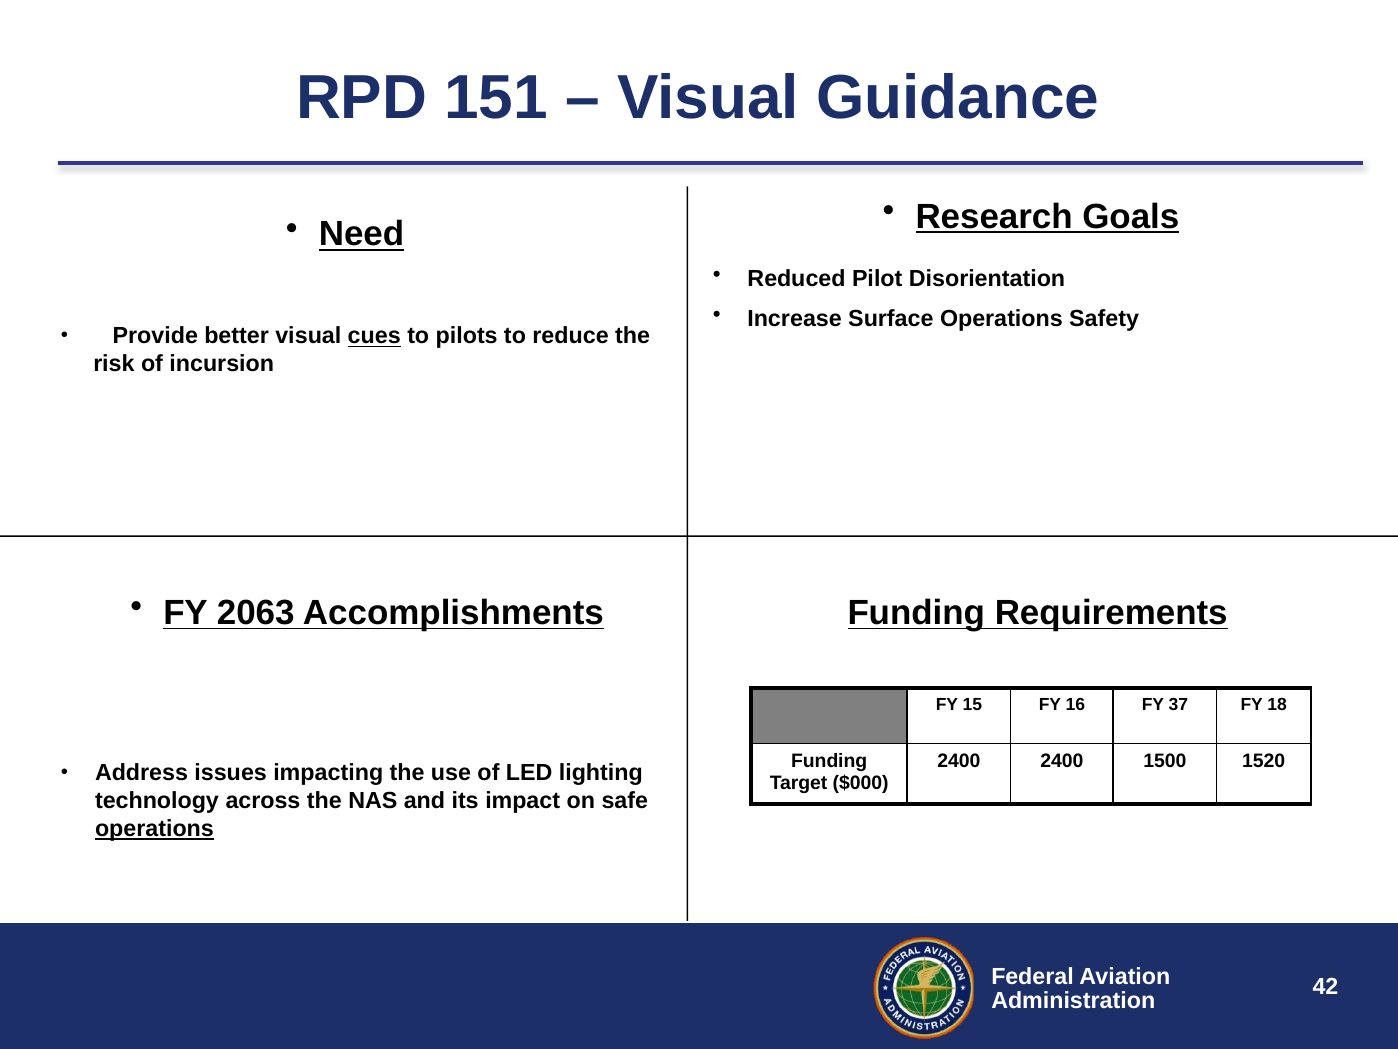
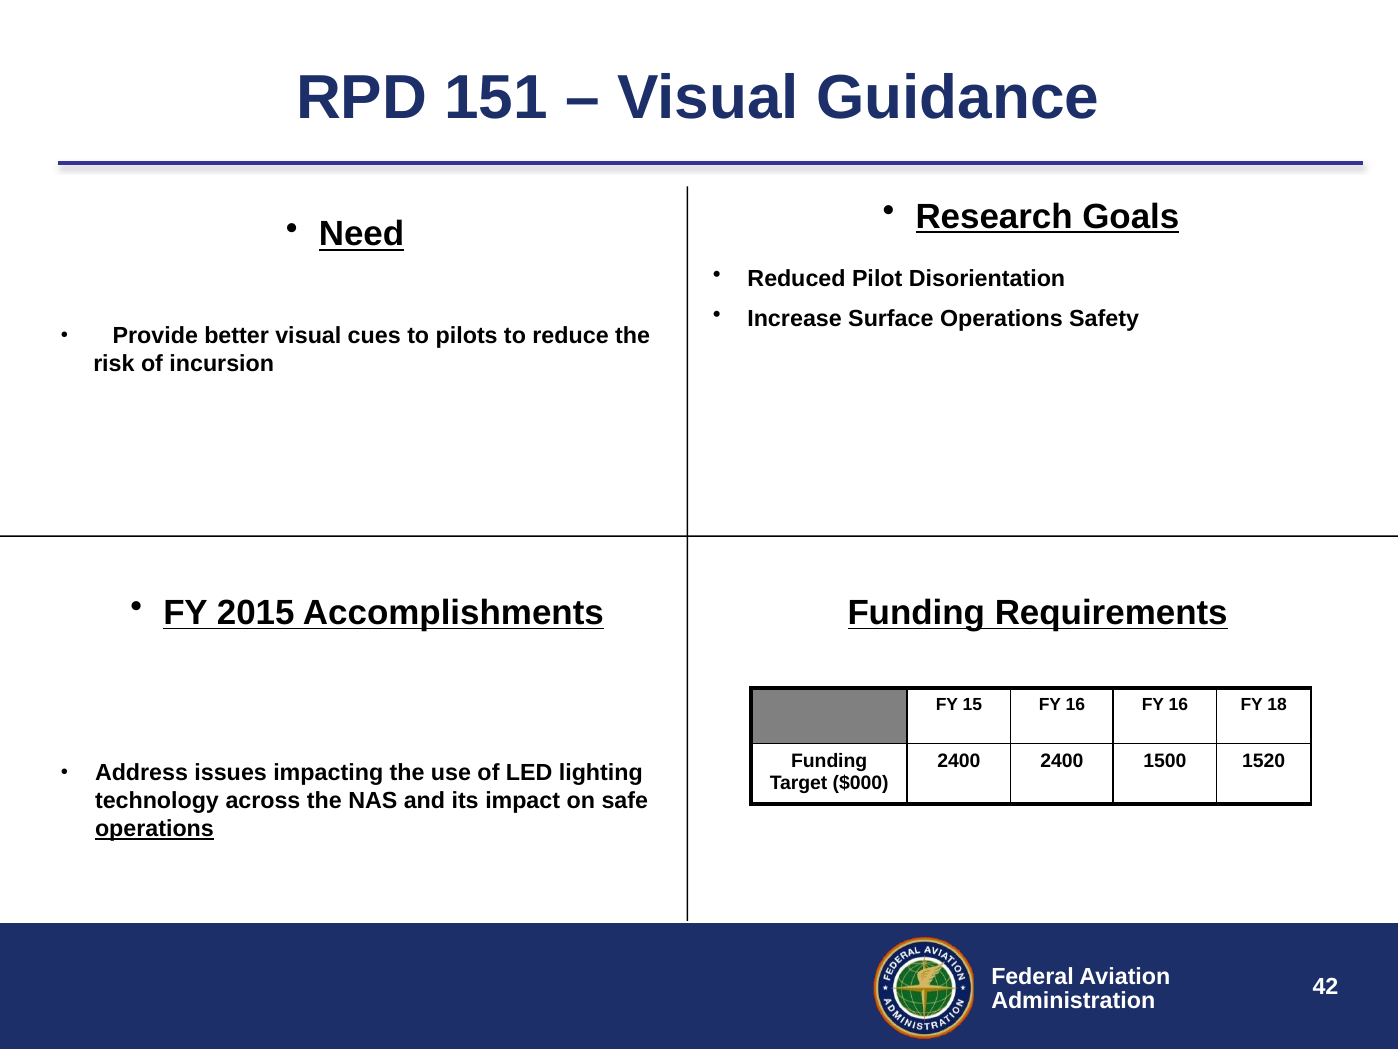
cues underline: present -> none (374, 336)
2063: 2063 -> 2015 (256, 613)
16 FY 37: 37 -> 16 (1178, 704)
